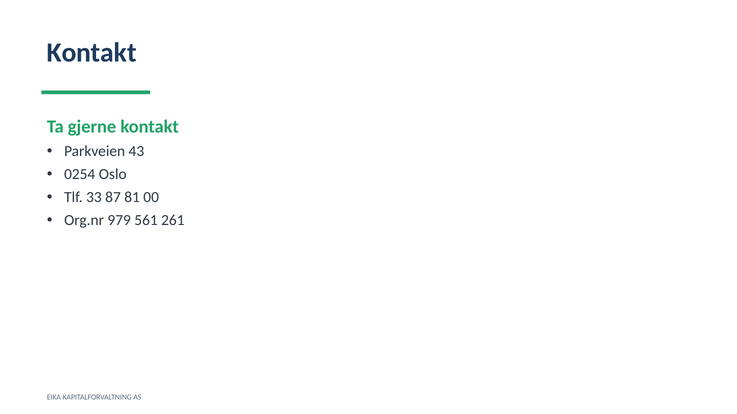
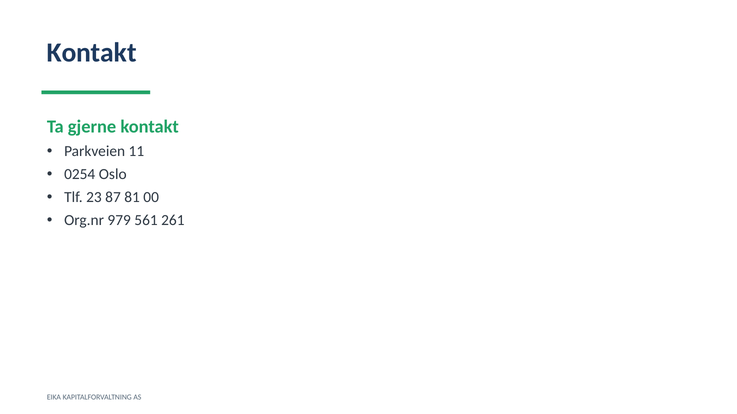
43: 43 -> 11 (136, 152)
33: 33 -> 23 (94, 198)
